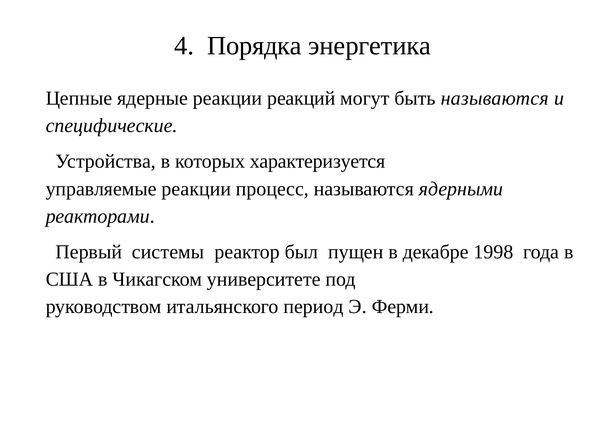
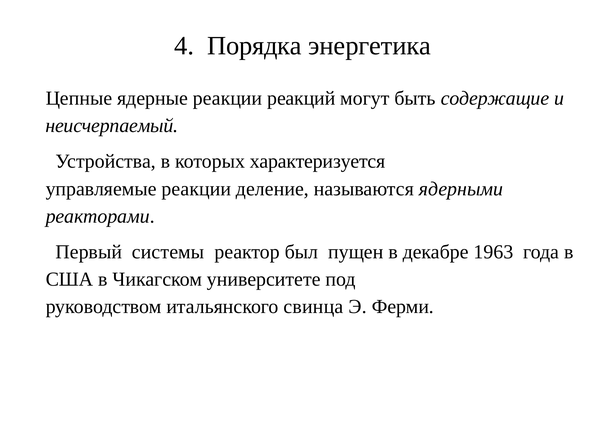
быть называются: называются -> содержащие (495, 98)
специфические: специфические -> неисчерпаемый (112, 126)
процесс: процесс -> деление (272, 189)
1998: 1998 -> 1963 (493, 252)
период: период -> свинца (313, 307)
